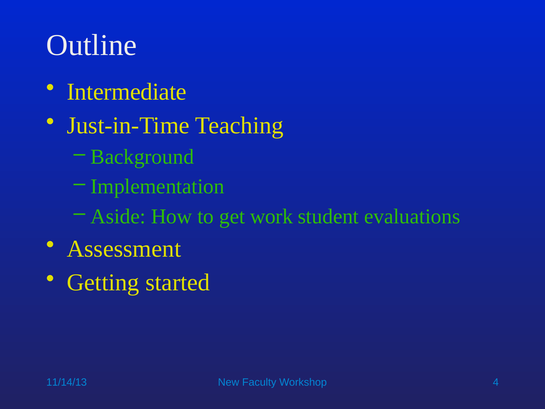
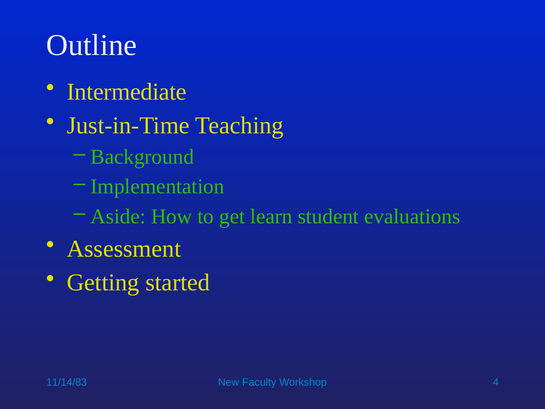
work: work -> learn (271, 216)
11/14/13: 11/14/13 -> 11/14/83 (67, 382)
